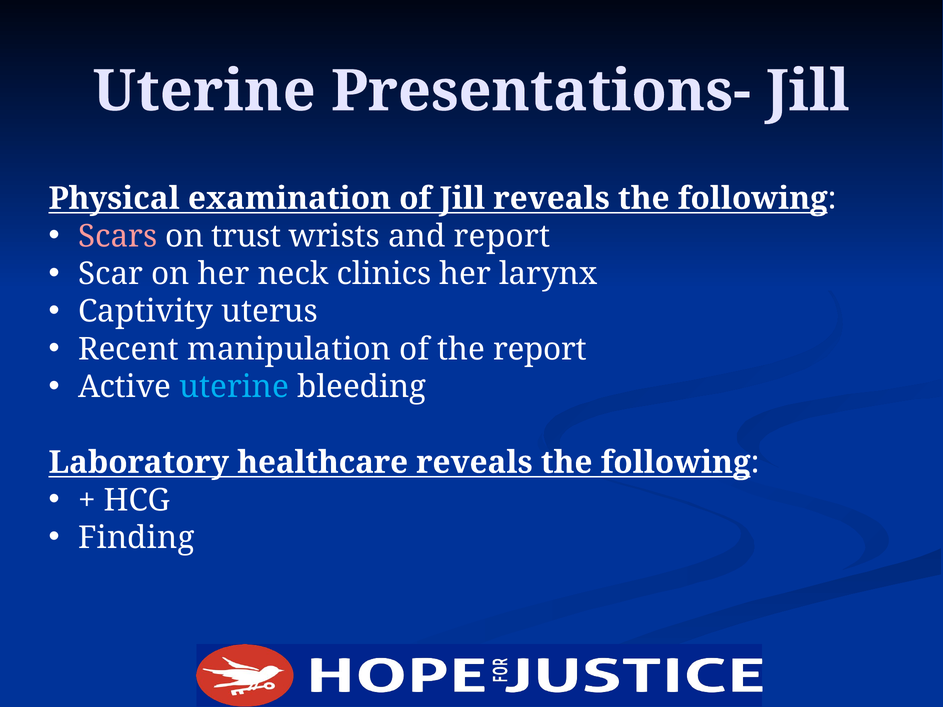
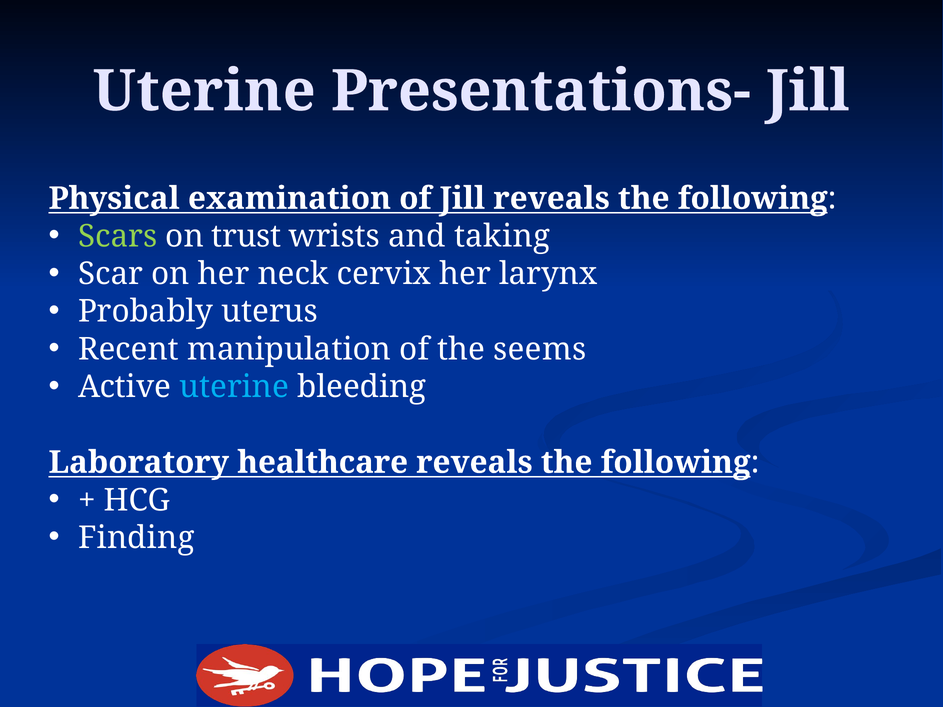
Scars colour: pink -> light green (118, 236)
and report: report -> taking (502, 236)
clinics: clinics -> cervix (384, 274)
Captivity: Captivity -> Probably (146, 312)
the report: report -> seems (540, 349)
